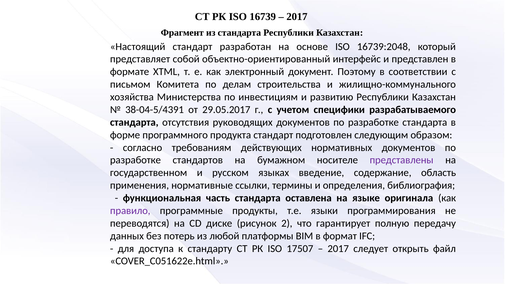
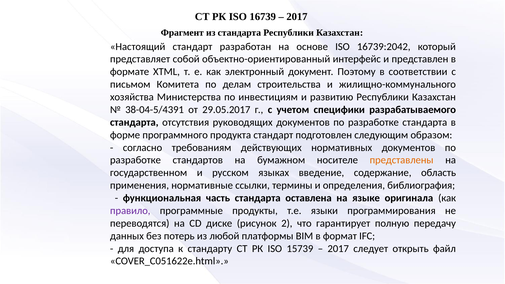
16739:2048: 16739:2048 -> 16739:2042 (384, 47)
представлены colour: purple -> orange (402, 160)
17507: 17507 -> 15739 (300, 249)
